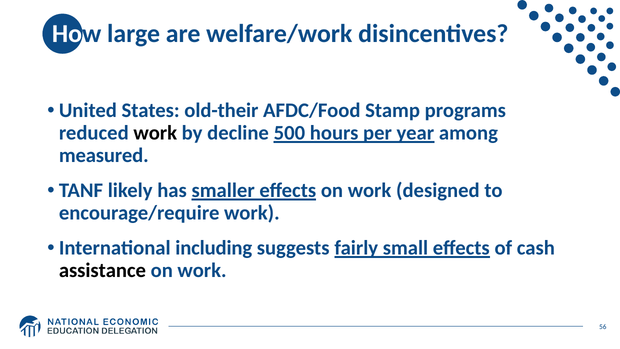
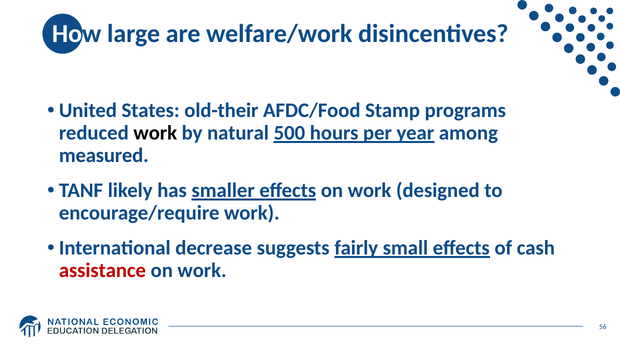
decline: decline -> natural (238, 133)
including: including -> decrease (214, 248)
assistance colour: black -> red (102, 270)
